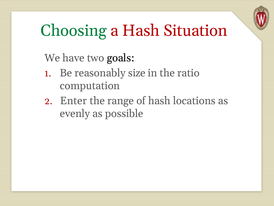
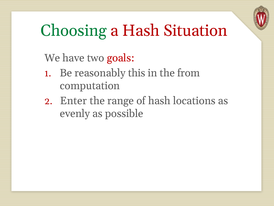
goals colour: black -> red (121, 58)
size: size -> this (137, 73)
ratio: ratio -> from (189, 73)
